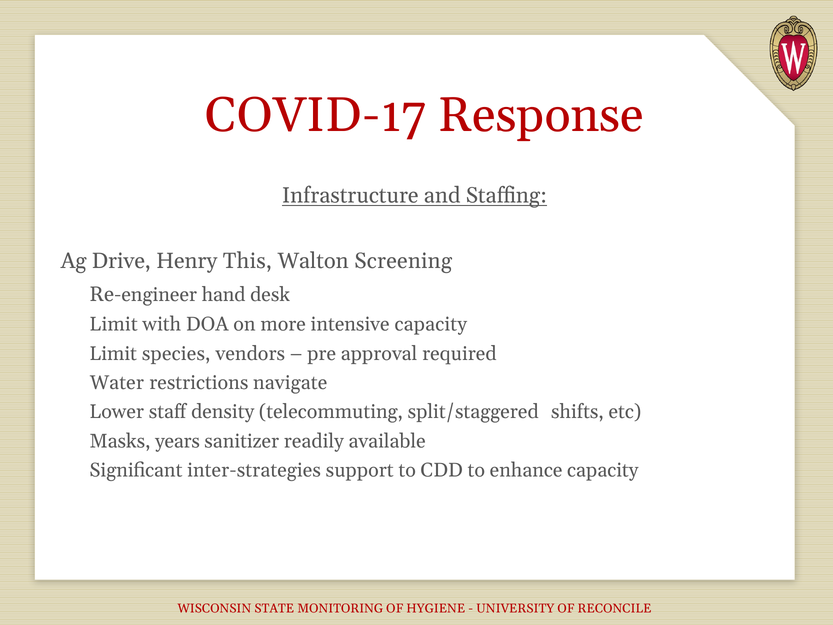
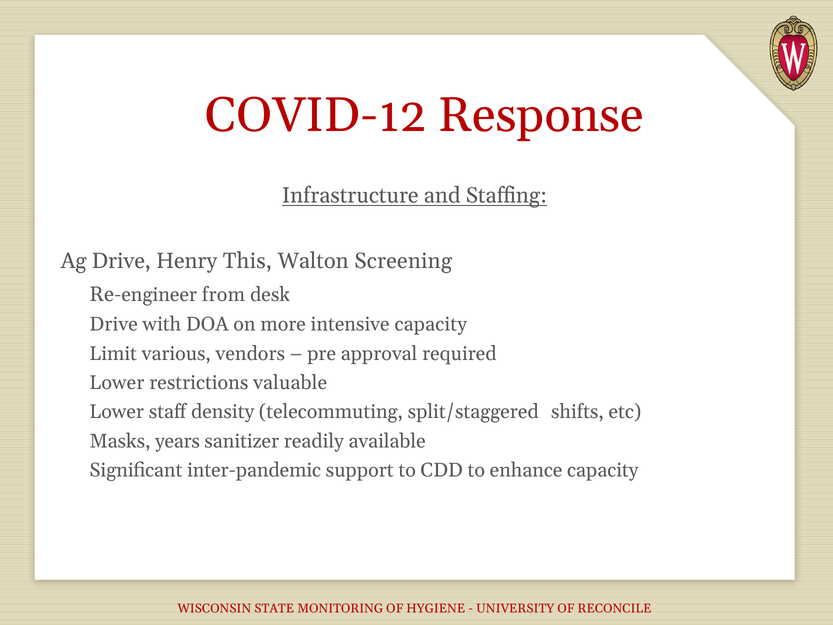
COVID-17: COVID-17 -> COVID-12 (316, 115)
hand: hand -> from (223, 295)
Limit: Limit -> Drive (114, 324)
species: species -> various (176, 354)
Water: Water -> Lower (117, 383)
navigate: navigate -> valuable (290, 383)
inter-strategies: inter-strategies -> inter-pandemic (254, 470)
